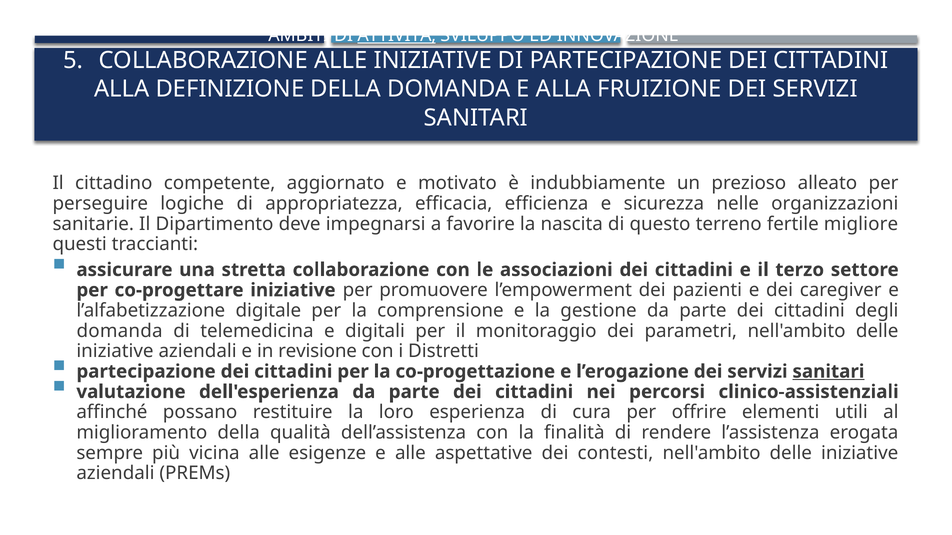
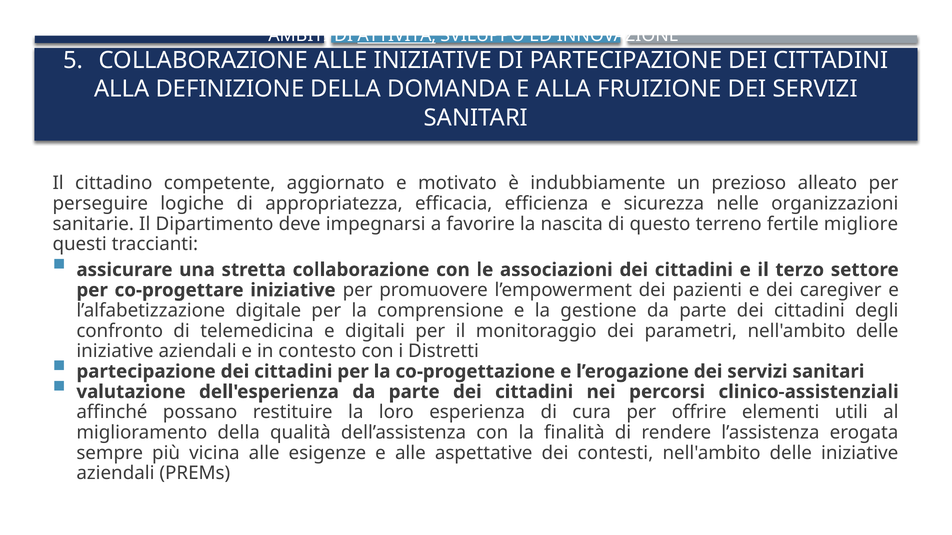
domanda: domanda -> confronto (120, 331)
revisione: revisione -> contesto (317, 351)
sanitari underline: present -> none (828, 372)
